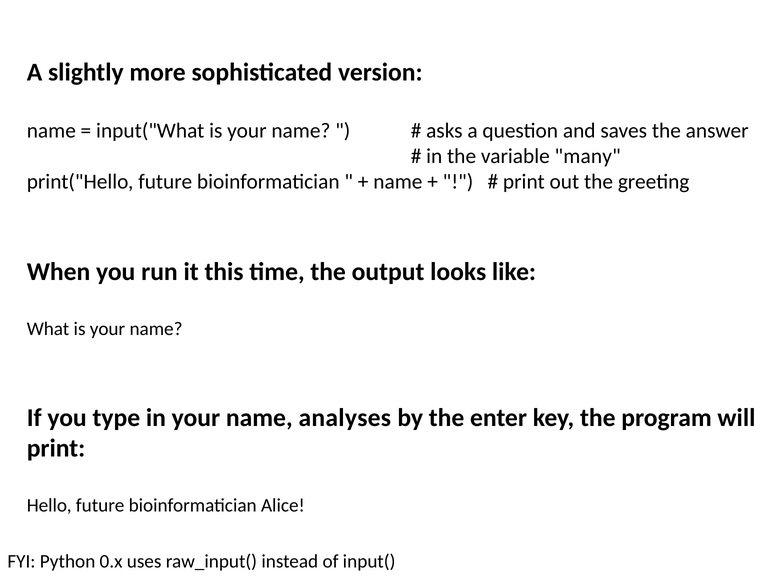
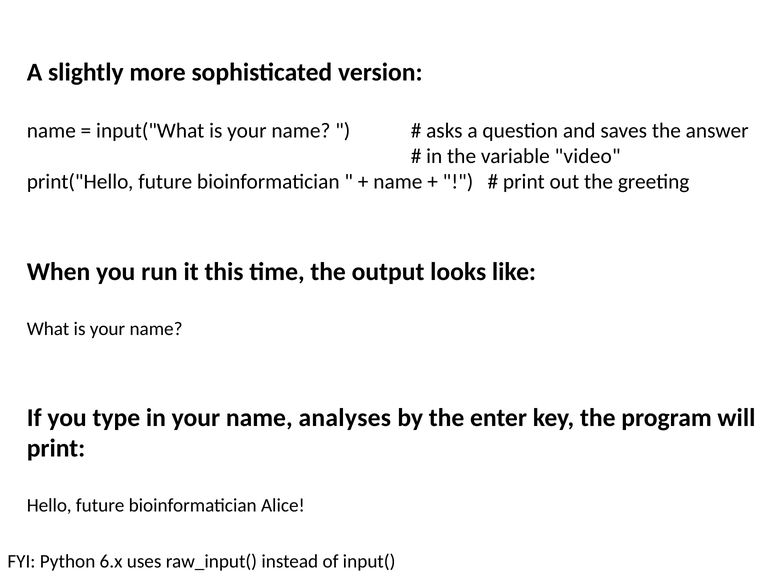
many: many -> video (588, 156)
0.x: 0.x -> 6.x (111, 562)
